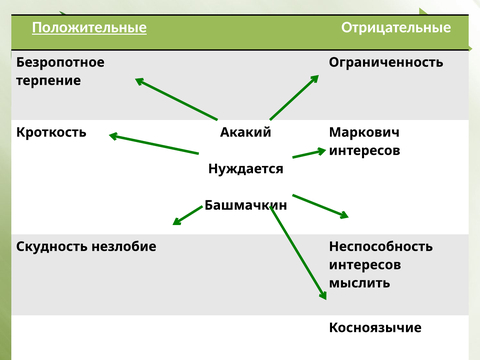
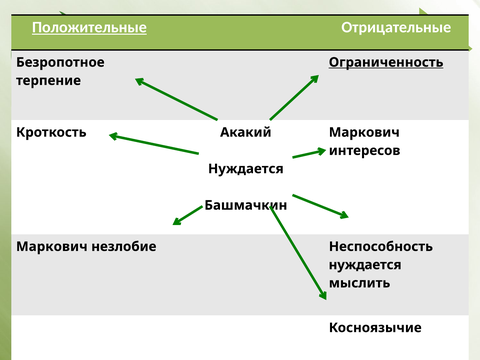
Ограниченность underline: none -> present (386, 62)
Скудность: Скудность -> Маркович (52, 247)
интересов: интересов -> нуждается (365, 265)
